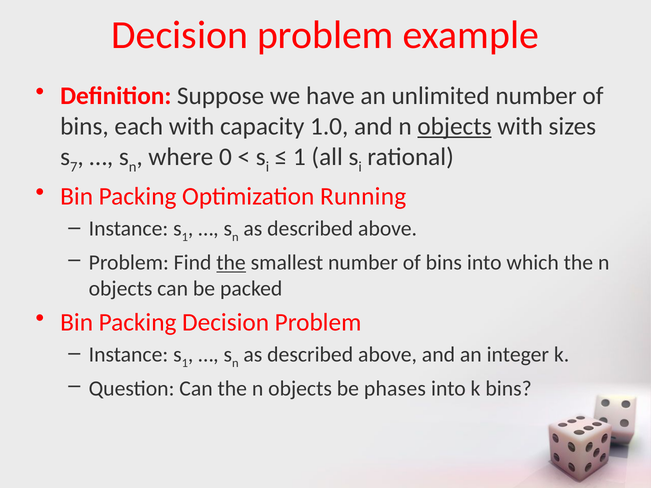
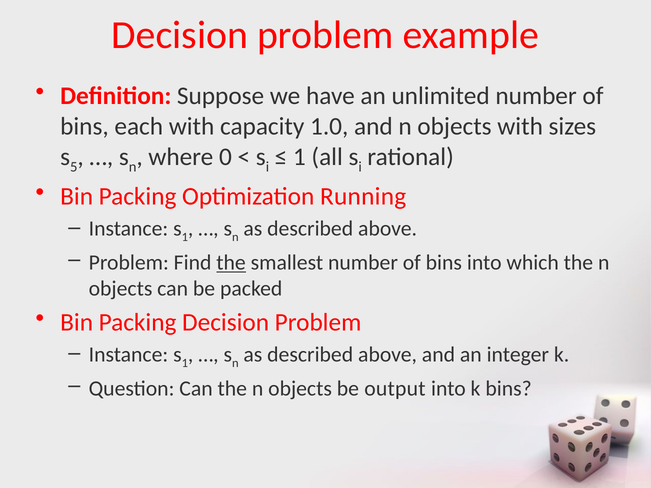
objects underline: present -> none (454, 127)
7: 7 -> 5 (74, 167)
phases: phases -> output (395, 389)
